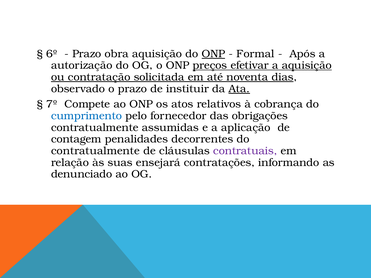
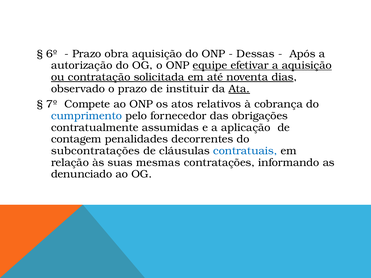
ONP underline: present -> none (213, 54)
Formal: Formal -> Dessas (255, 54)
preços: preços -> equipe (210, 65)
contratualmente: contratualmente -> subcontratações (95, 151)
contratuais colour: purple -> blue (245, 151)
ensejará: ensejará -> mesmas (158, 163)
